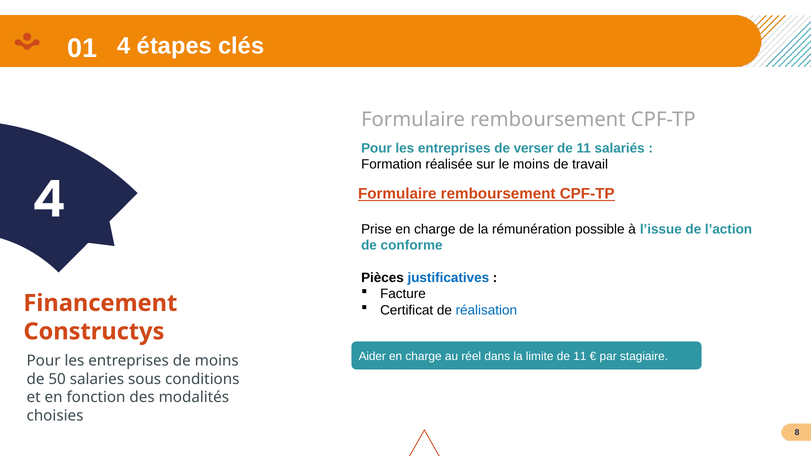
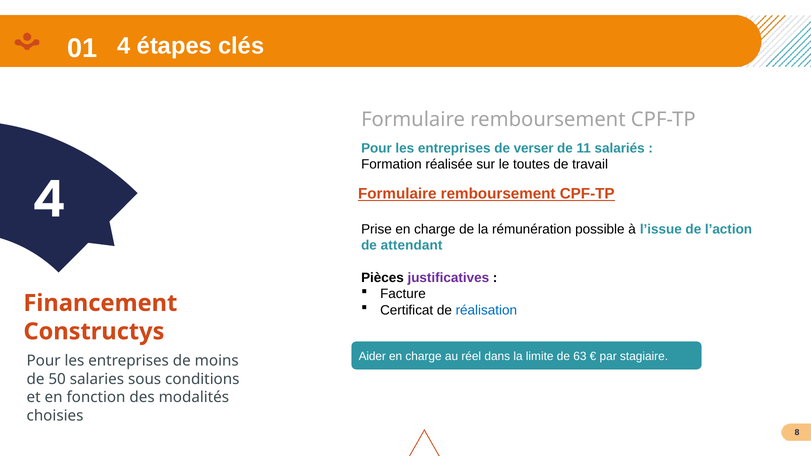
le moins: moins -> toutes (531, 164)
conforme: conforme -> attendant (412, 245)
justificatives colour: blue -> purple (448, 278)
limite de 11: 11 -> 63 (580, 356)
